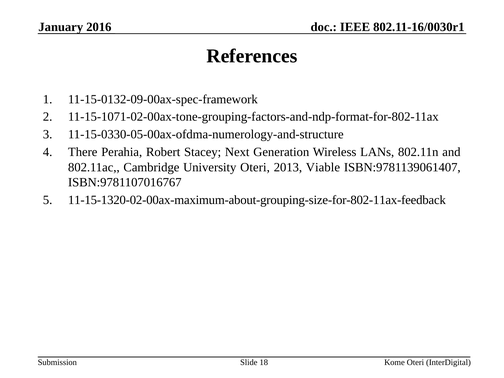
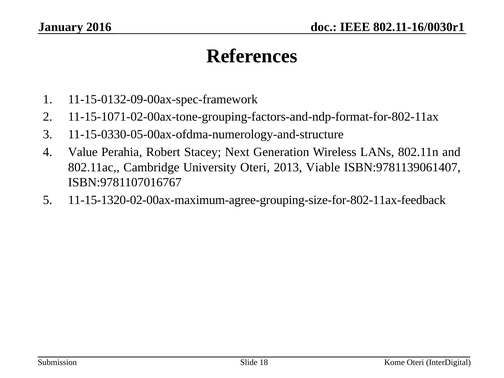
There: There -> Value (83, 152)
11-15-1320-02-00ax-maximum-about-grouping-size-for-802-11ax-feedback: 11-15-1320-02-00ax-maximum-about-grouping-size-for-802-11ax-feedback -> 11-15-1320-02-00ax-maximum-agree-grouping-size-for-802-11ax-feedback (257, 200)
